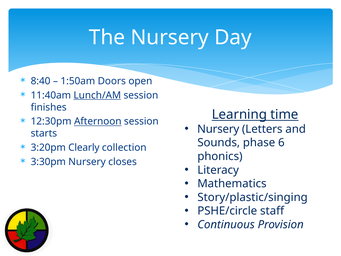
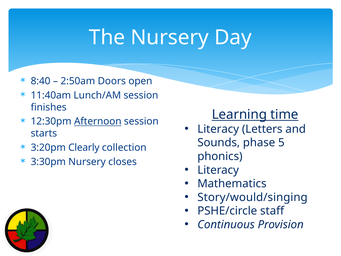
1:50am: 1:50am -> 2:50am (78, 81)
Lunch/AM underline: present -> none (97, 95)
Nursery: Nursery -> Literacy (218, 129)
6: 6 -> 5 (281, 143)
Story/plastic/singing: Story/plastic/singing -> Story/would/singing (252, 197)
